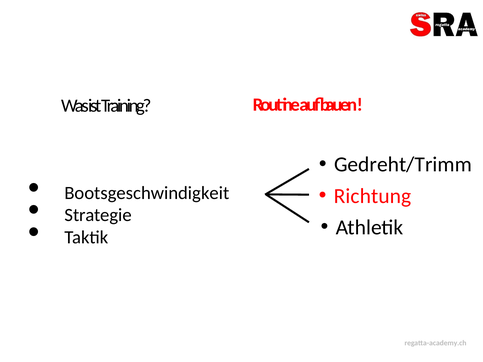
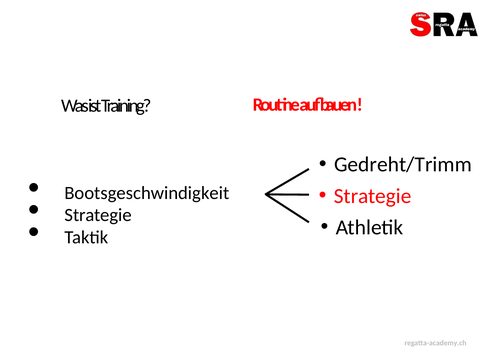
Richtung: Richtung -> Strategie (373, 196)
